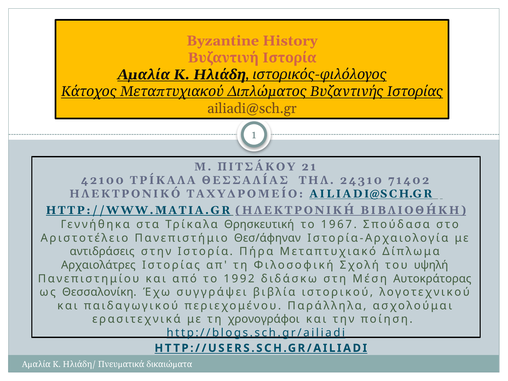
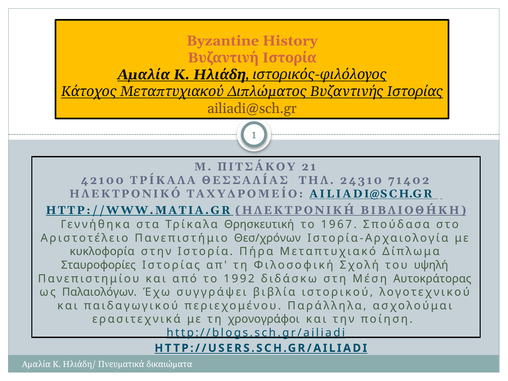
Θεσ/άφηναν: Θεσ/άφηναν -> Θεσ/χρόνων (267, 238)
αντιδράσεις: αντιδράσεις -> κυκλοφορία (102, 252)
Αρχαιολάτρες: Αρχαιολάτρες -> Σταυροφορίες (98, 265)
Θεσσαλονίκη: Θεσσαλονίκη -> Παλαιολόγων (99, 292)
